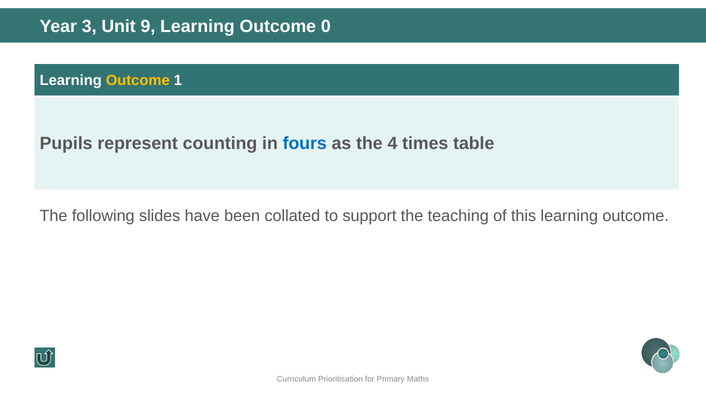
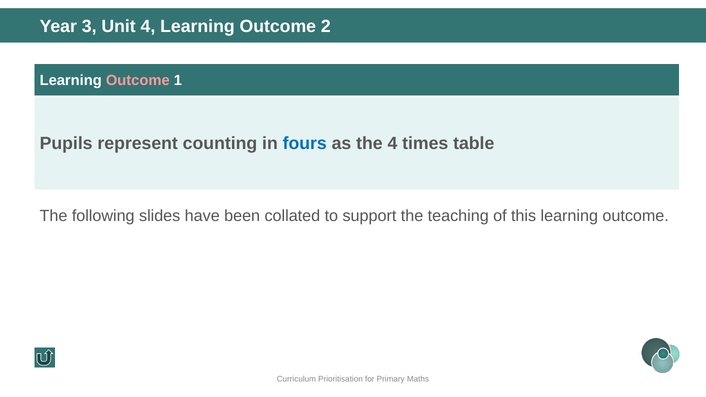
Unit 9: 9 -> 4 (148, 26)
0: 0 -> 2 (326, 26)
Outcome colour: yellow -> pink (138, 80)
